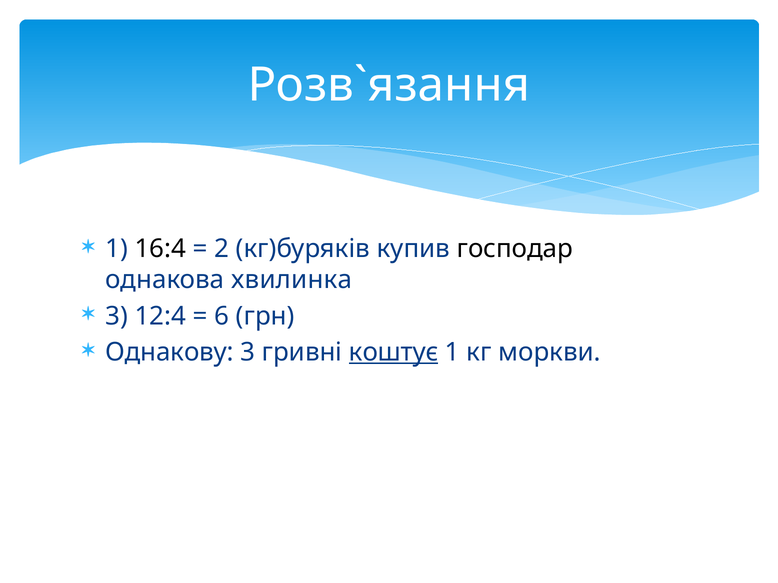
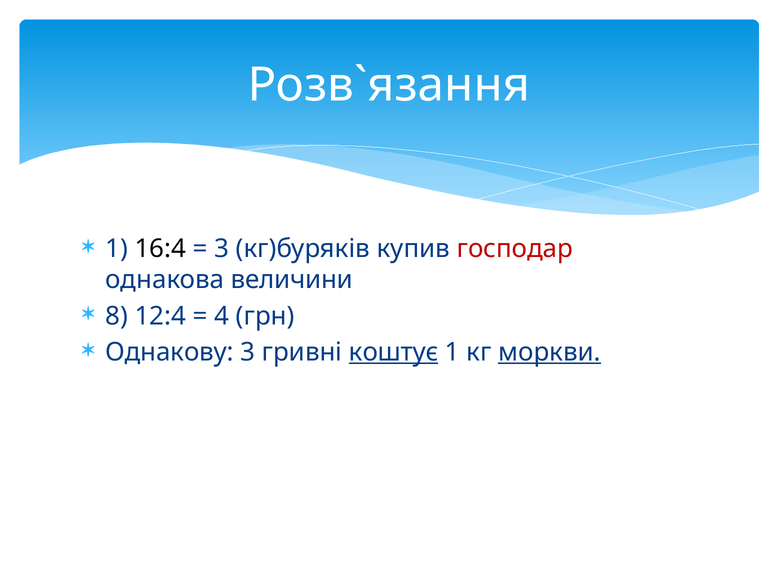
2: 2 -> 3 (222, 249)
господар colour: black -> red (515, 249)
хвилинка: хвилинка -> величини (292, 280)
3: 3 -> 8 (117, 316)
6: 6 -> 4 (222, 316)
моркви underline: none -> present (549, 353)
